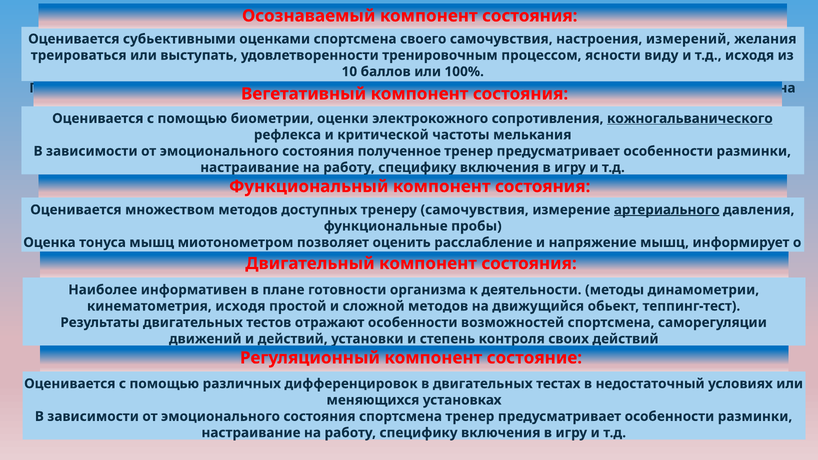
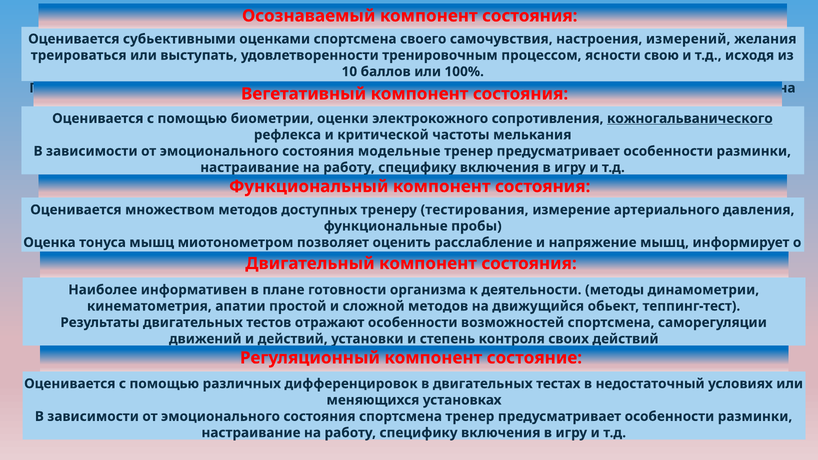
виду: виду -> свою (661, 55)
полученное: полученное -> модельные (399, 151)
тренеру самочувствия: самочувствия -> тестирования (475, 210)
артериального underline: present -> none (667, 210)
кинематометрия исходя: исходя -> апатии (240, 306)
